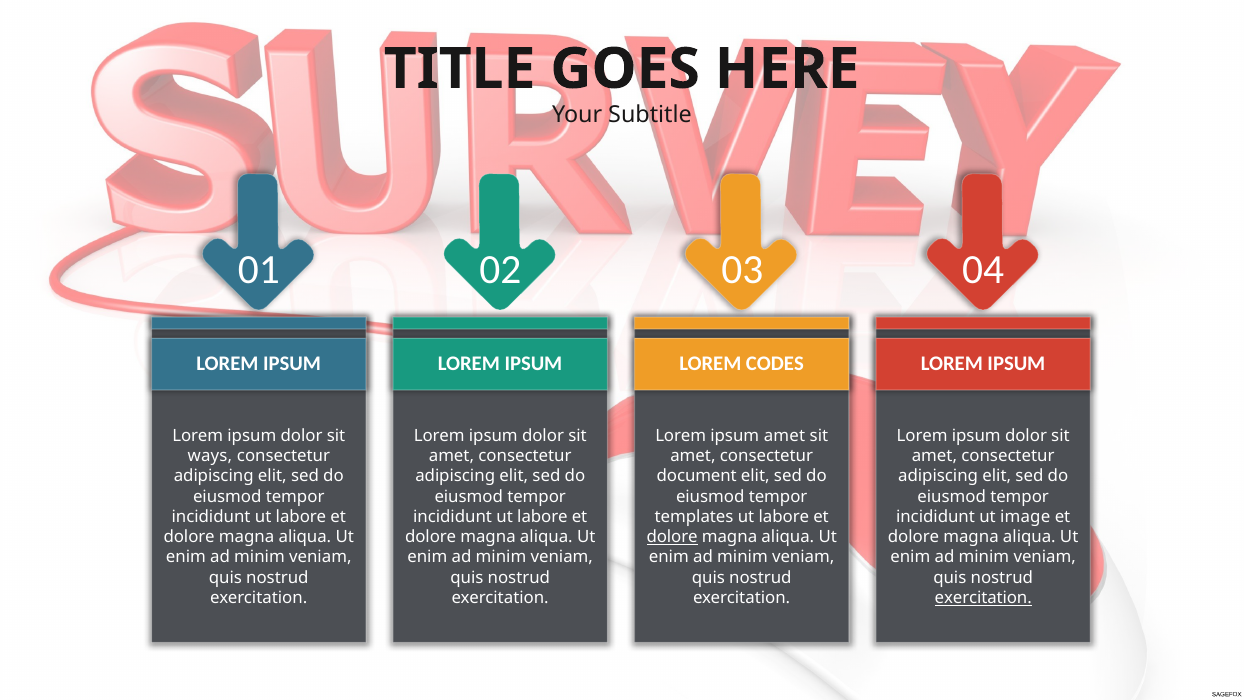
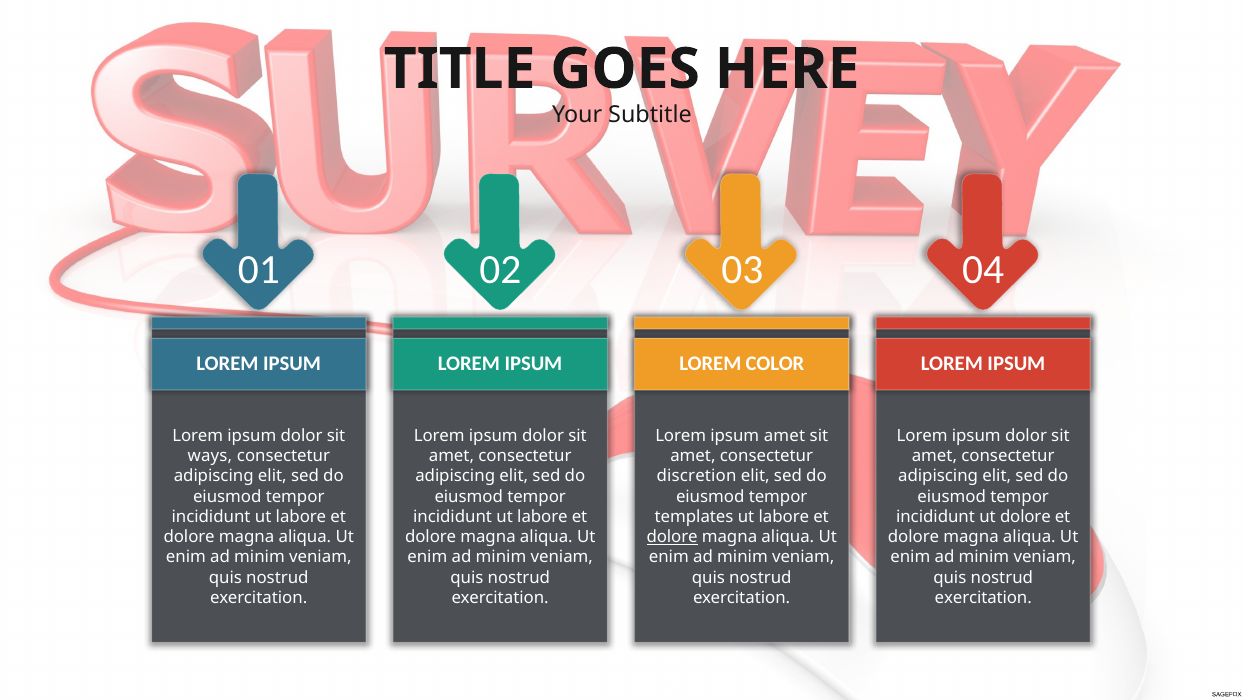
CODES: CODES -> COLOR (775, 364)
document: document -> discretion (697, 476)
ut image: image -> dolore (1025, 517)
exercitation underline: present -> none (983, 598)
